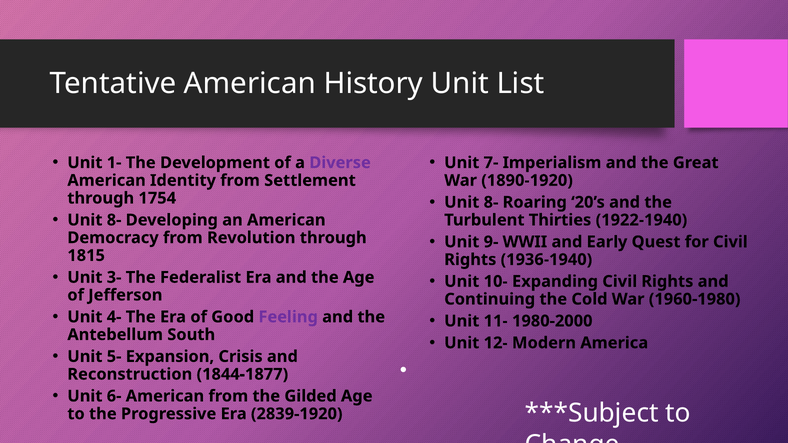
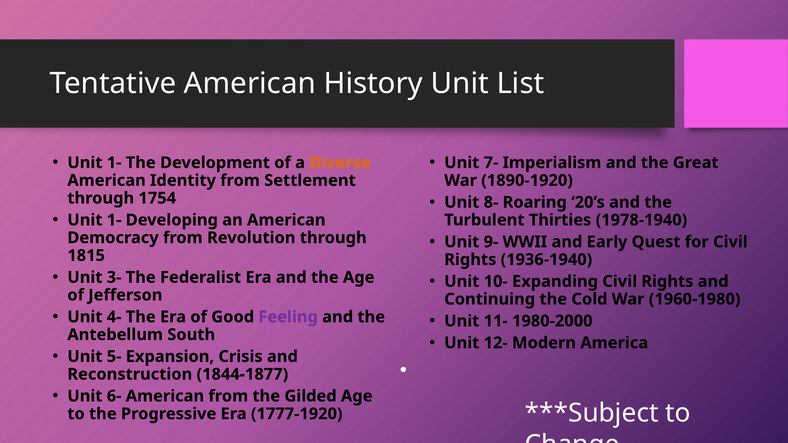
Diverse colour: purple -> orange (340, 163)
8-: 8- -> 1- (114, 220)
1922-1940: 1922-1940 -> 1978-1940 (641, 220)
2839-1920: 2839-1920 -> 1777-1920 (297, 414)
